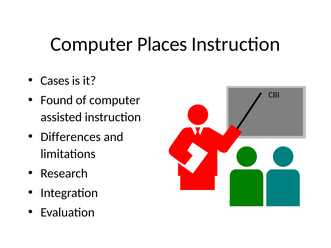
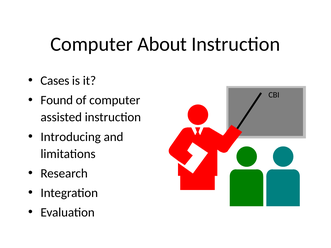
Places: Places -> About (162, 44)
Differences: Differences -> Introducing (71, 137)
